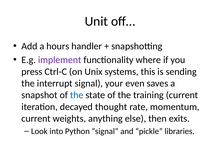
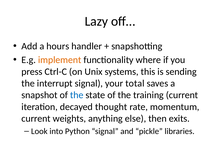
Unit: Unit -> Lazy (96, 21)
implement colour: purple -> orange (60, 60)
even: even -> total (135, 83)
